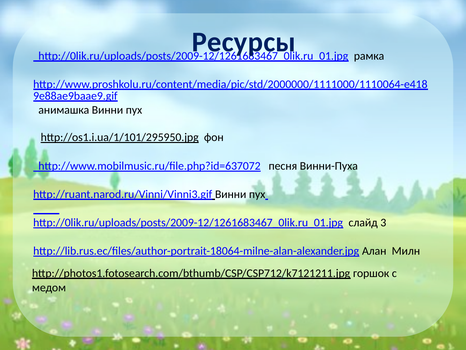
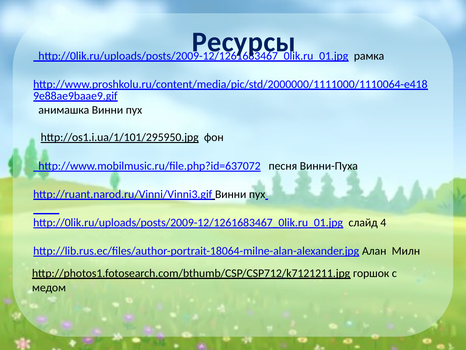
3: 3 -> 4 (383, 222)
